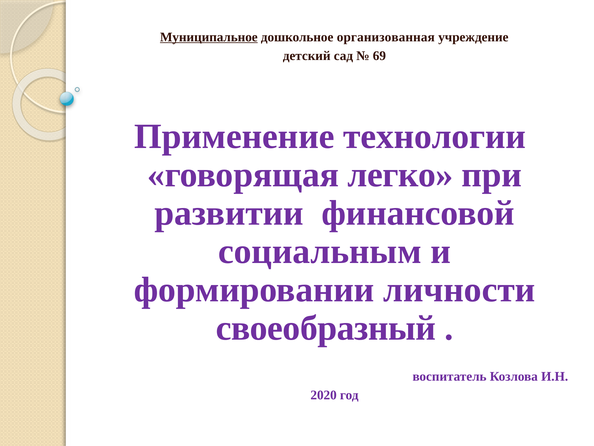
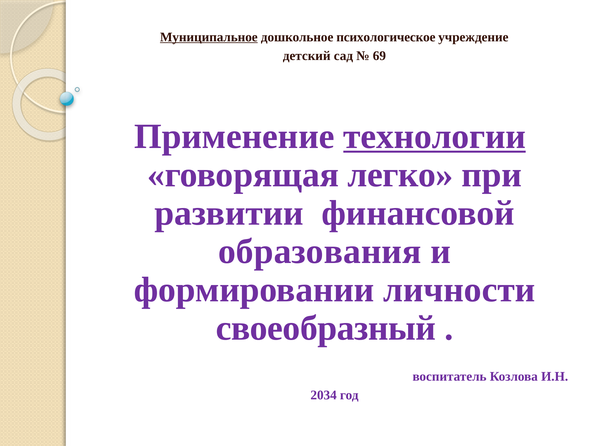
организованная: организованная -> психологическое (386, 37)
технологии underline: none -> present (435, 136)
социальным: социальным -> образования (320, 251)
2020: 2020 -> 2034 (324, 395)
